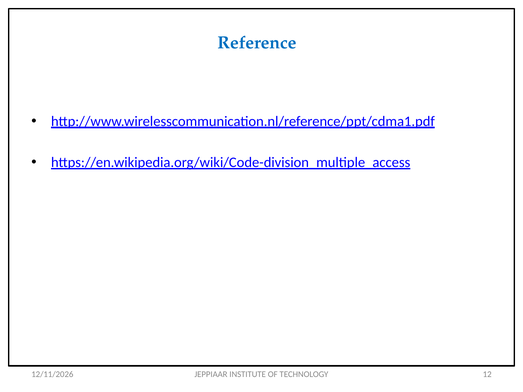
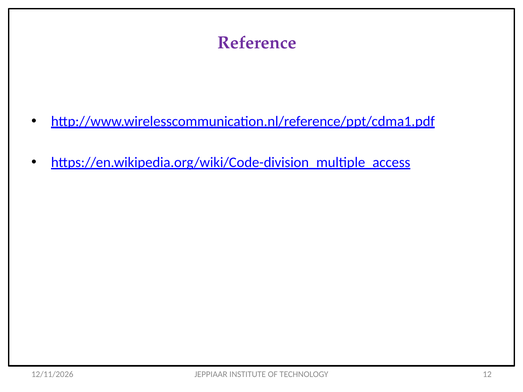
Reference colour: blue -> purple (257, 43)
